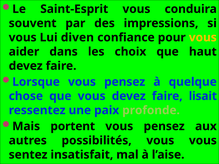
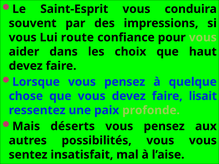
diven: diven -> route (77, 37)
vous colour: yellow -> light green (203, 37)
portent: portent -> déserts (73, 126)
